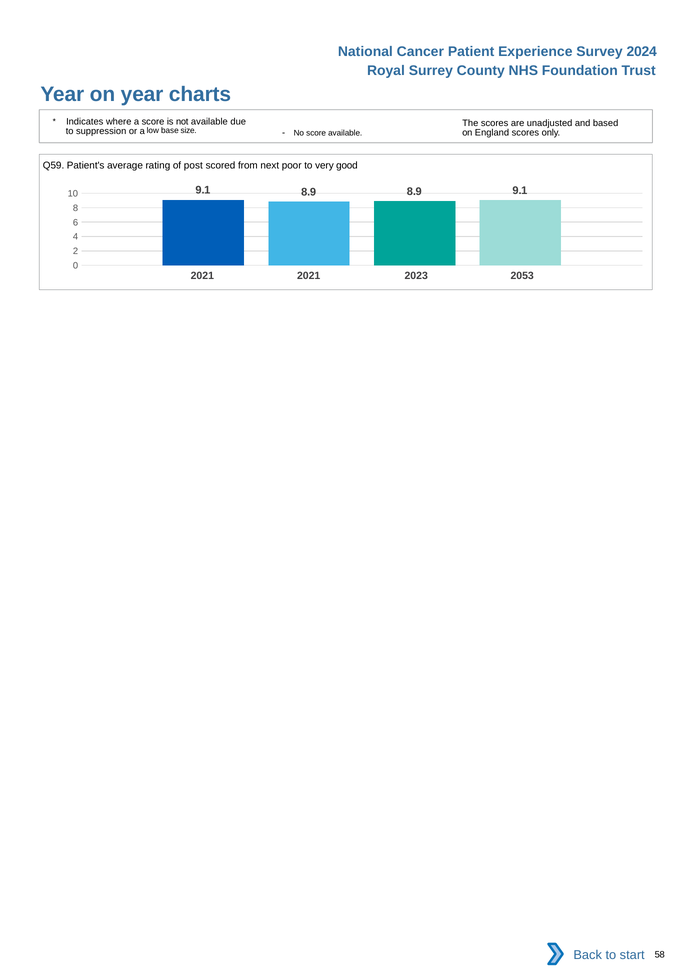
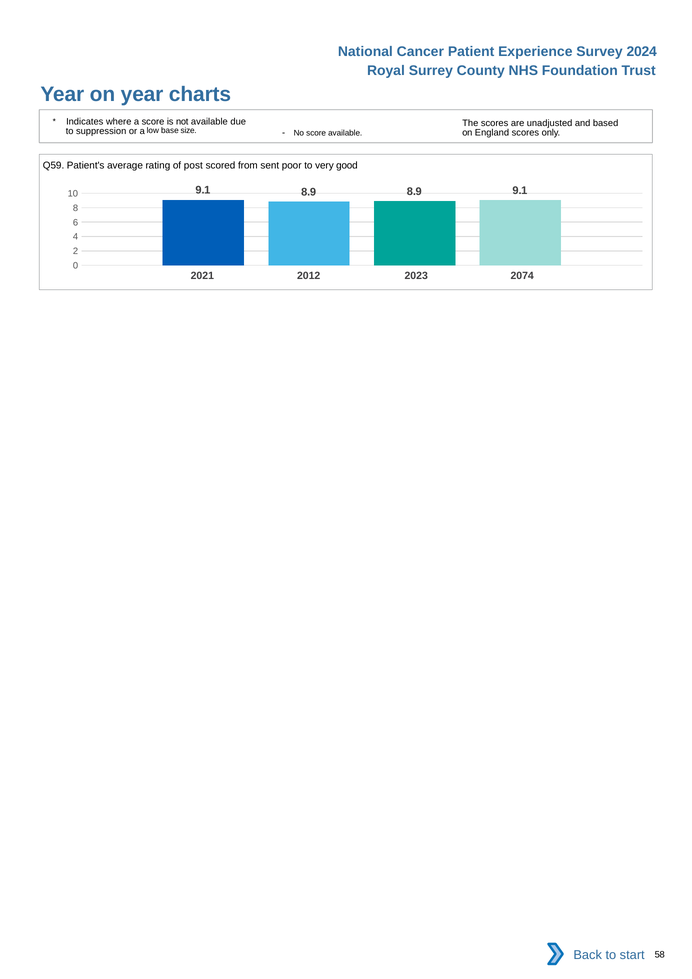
next: next -> sent (270, 165)
2021 2021: 2021 -> 2012 (309, 276)
2053: 2053 -> 2074 (522, 276)
